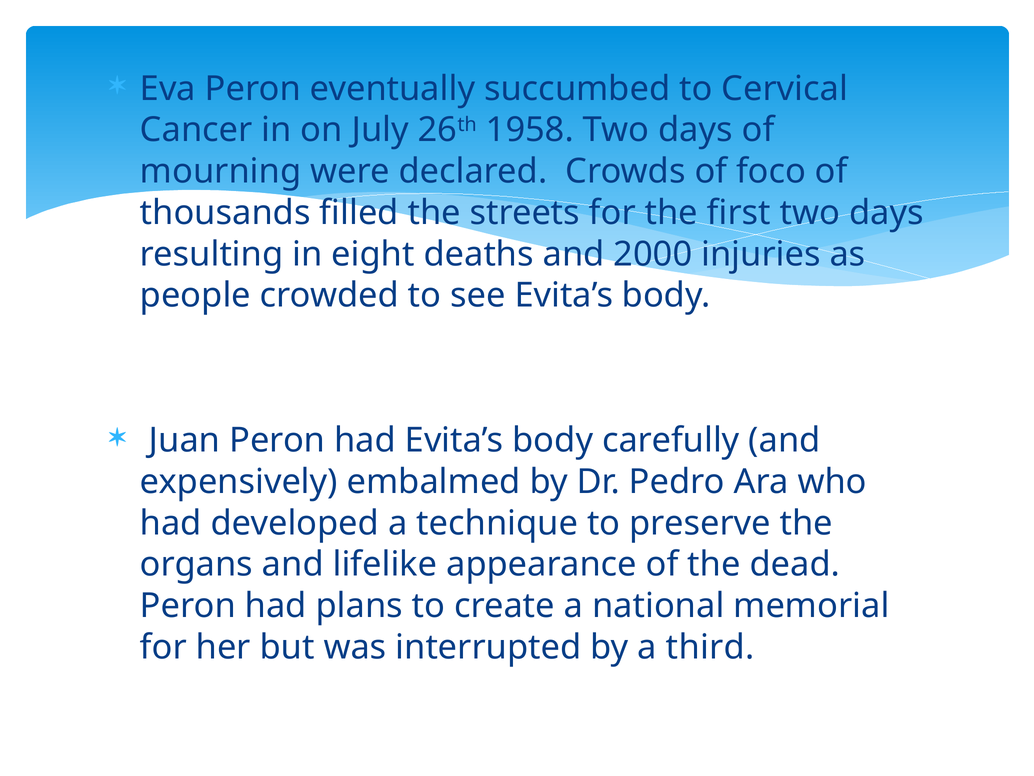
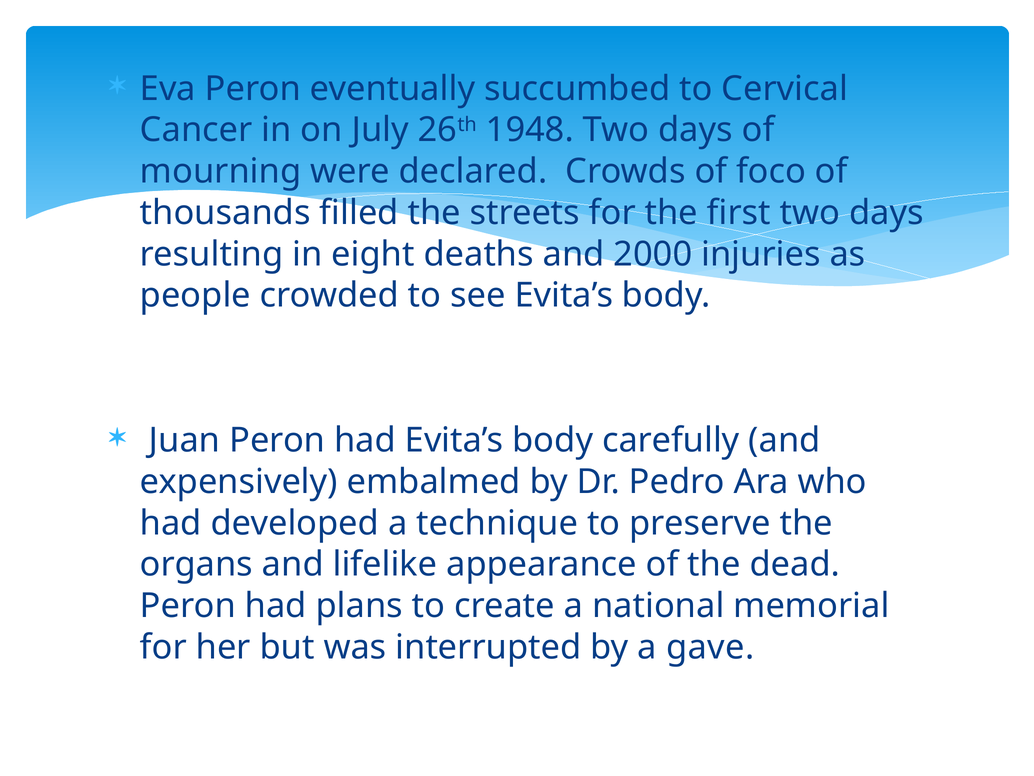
1958: 1958 -> 1948 (530, 130)
third: third -> gave (710, 647)
